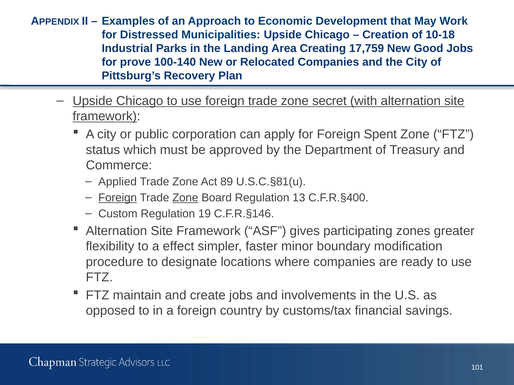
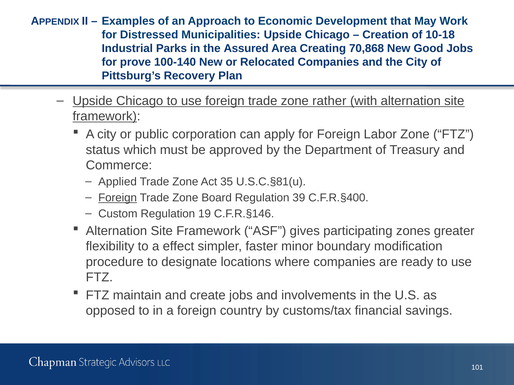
Landing: Landing -> Assured (246, 48)
17,759: 17,759 -> 70,868 (367, 48)
secret: secret -> rather (329, 101)
Spent: Spent -> Labor (380, 135)
89: 89 -> 35 (227, 182)
Zone underline: present -> none (185, 198)
13: 13 -> 39 (299, 198)
